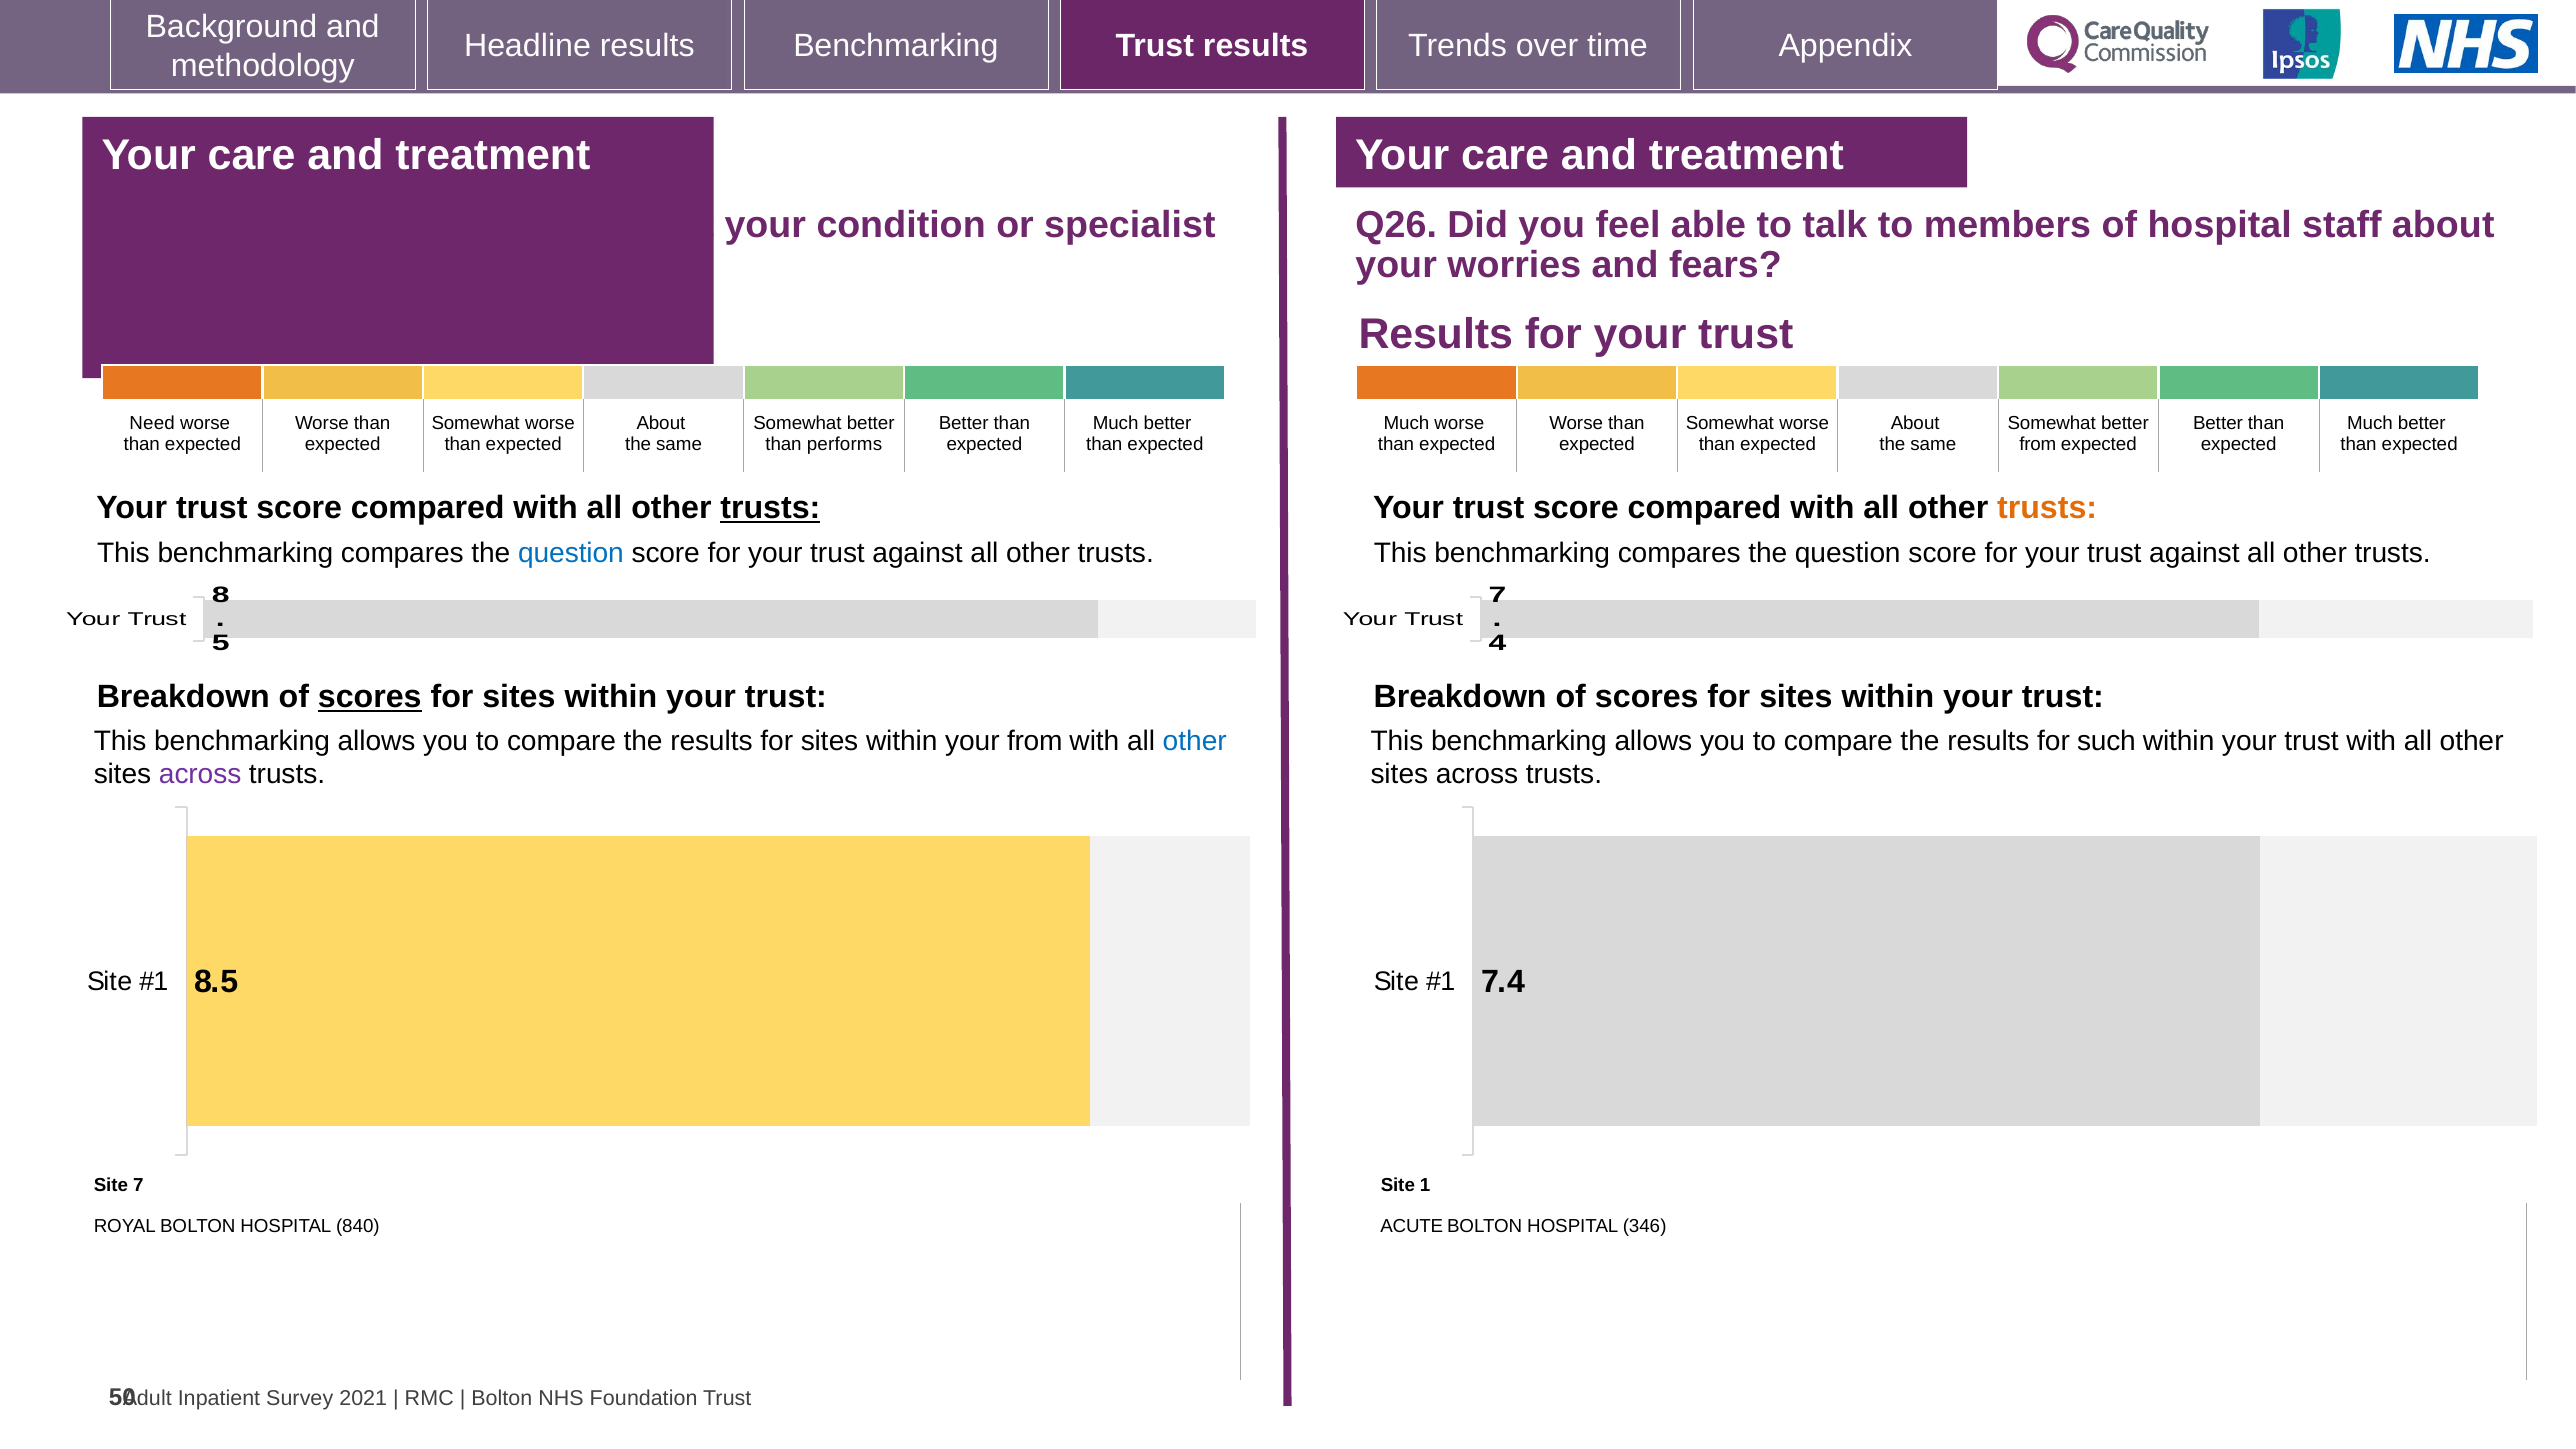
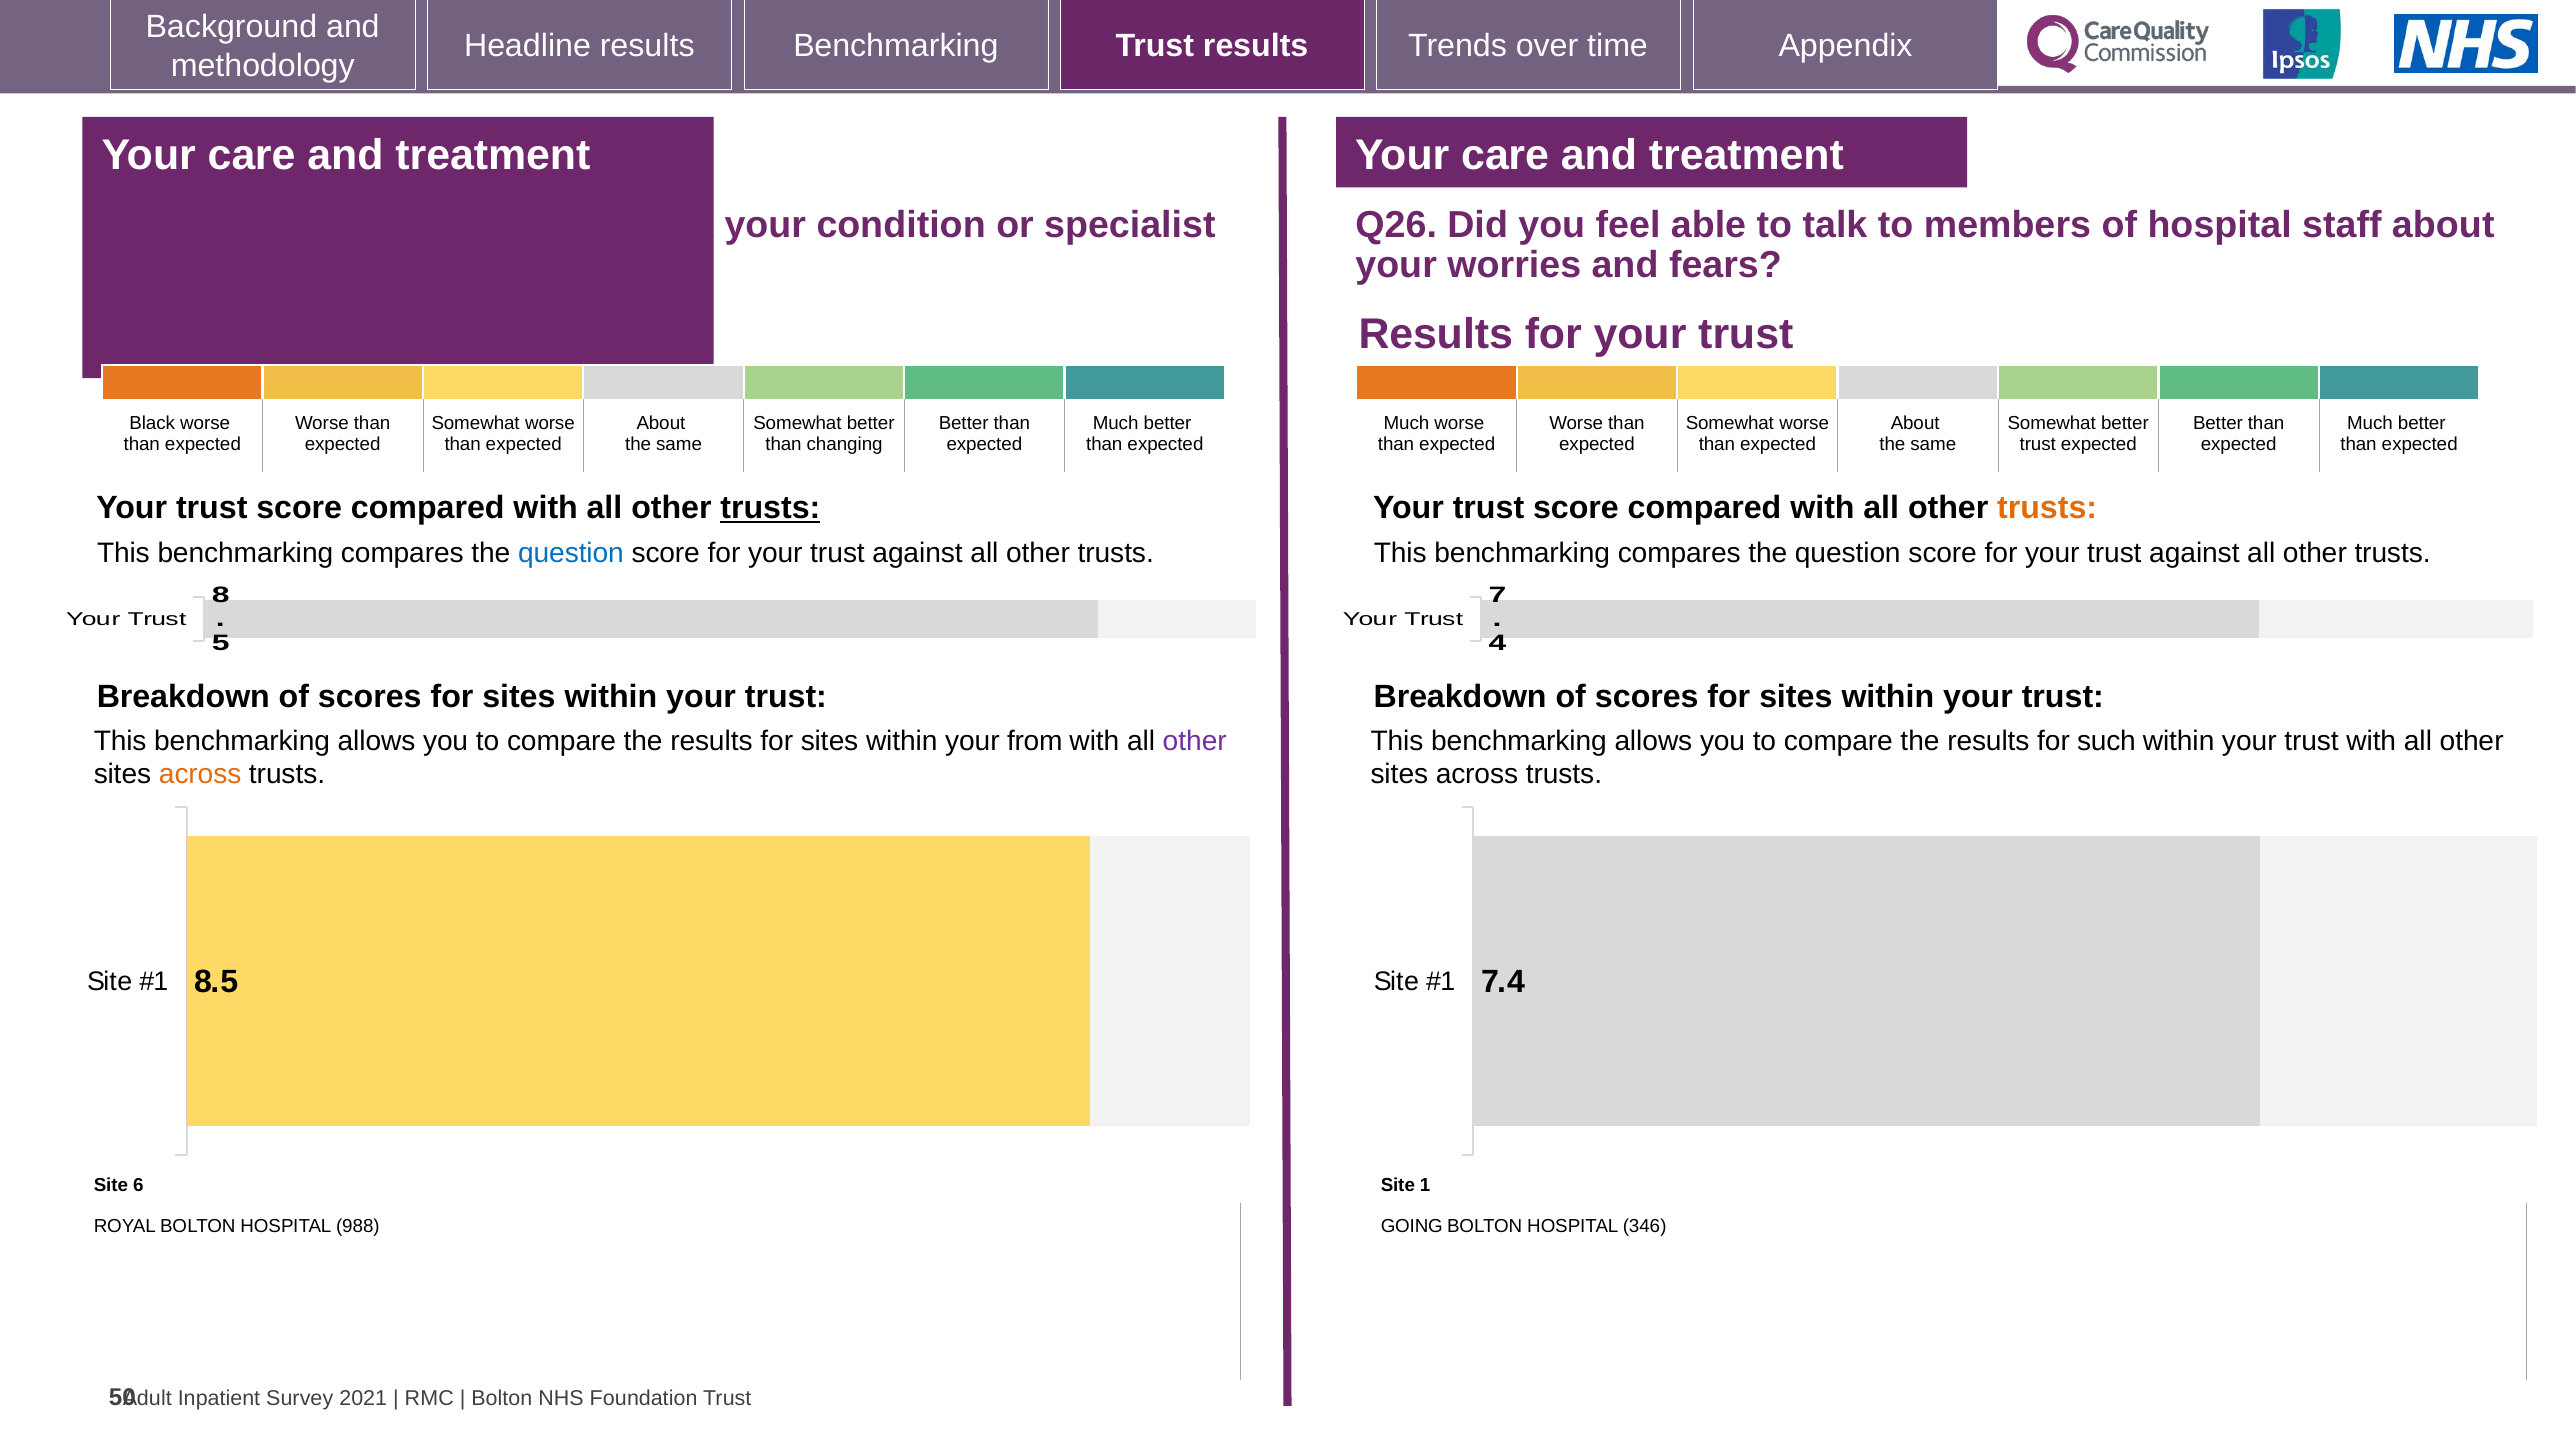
Need: Need -> Black (152, 423)
performs: performs -> changing (845, 444)
from: from -> trust (2038, 444)
scores underline: present -> none (370, 697)
other colour: blue -> purple (1195, 741)
across colour: purple -> orange (200, 775)
Site 7: 7 -> 6 (138, 1185)
840: 840 -> 988 (358, 1227)
ACUTE: ACUTE -> GOING (1412, 1227)
